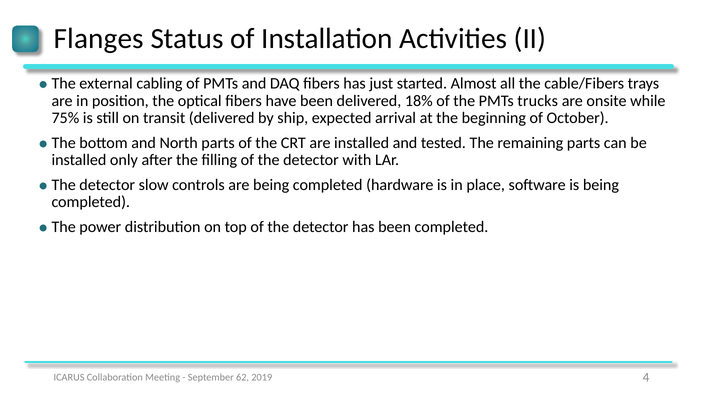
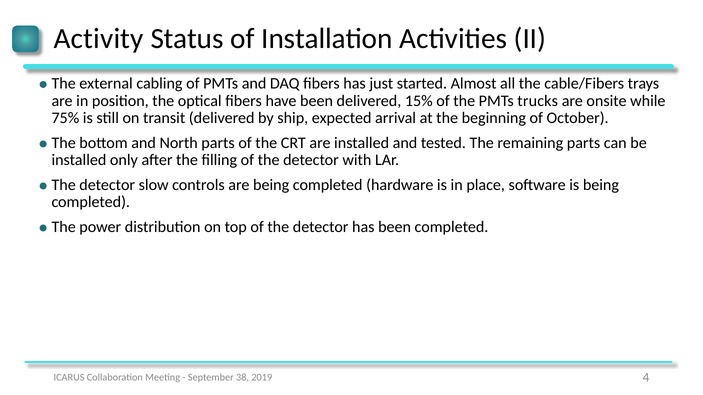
Flanges: Flanges -> Activity (99, 39)
18%: 18% -> 15% (419, 101)
62: 62 -> 38 (243, 378)
